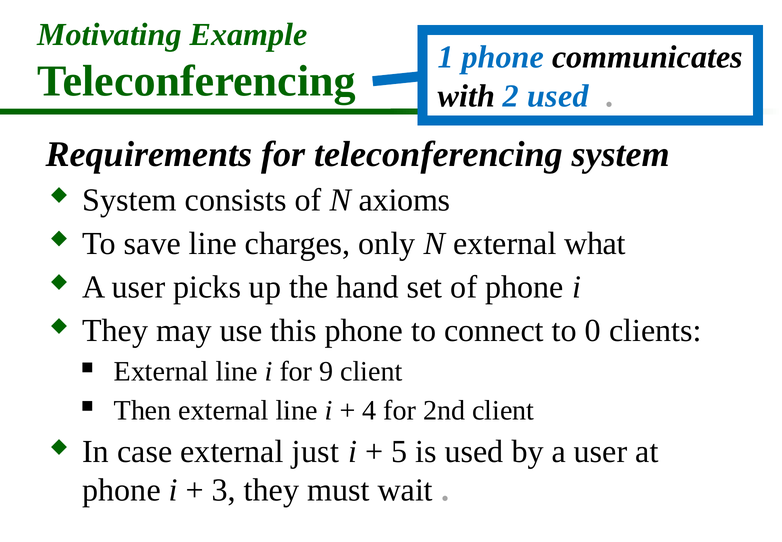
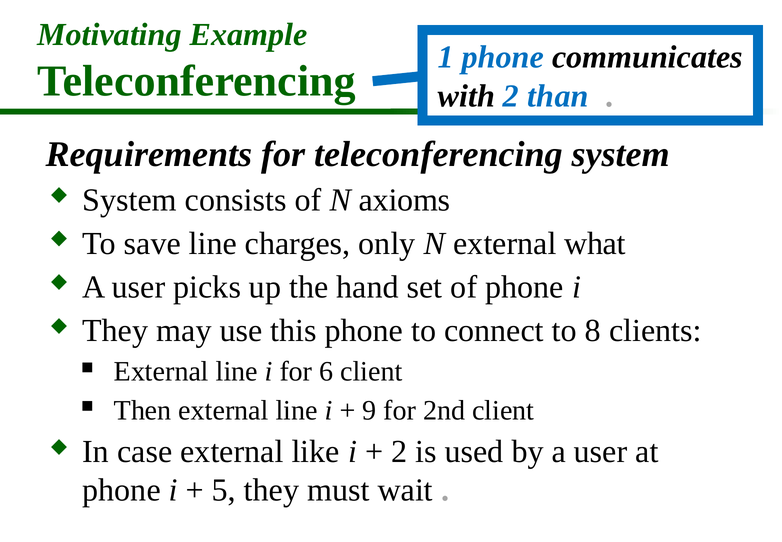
2 used: used -> than (558, 96)
0: 0 -> 8 (593, 330)
9: 9 -> 6 (326, 371)
4: 4 -> 9 (369, 410)
just: just -> like (316, 451)
5: 5 -> 2 (399, 451)
3: 3 -> 5 (224, 490)
